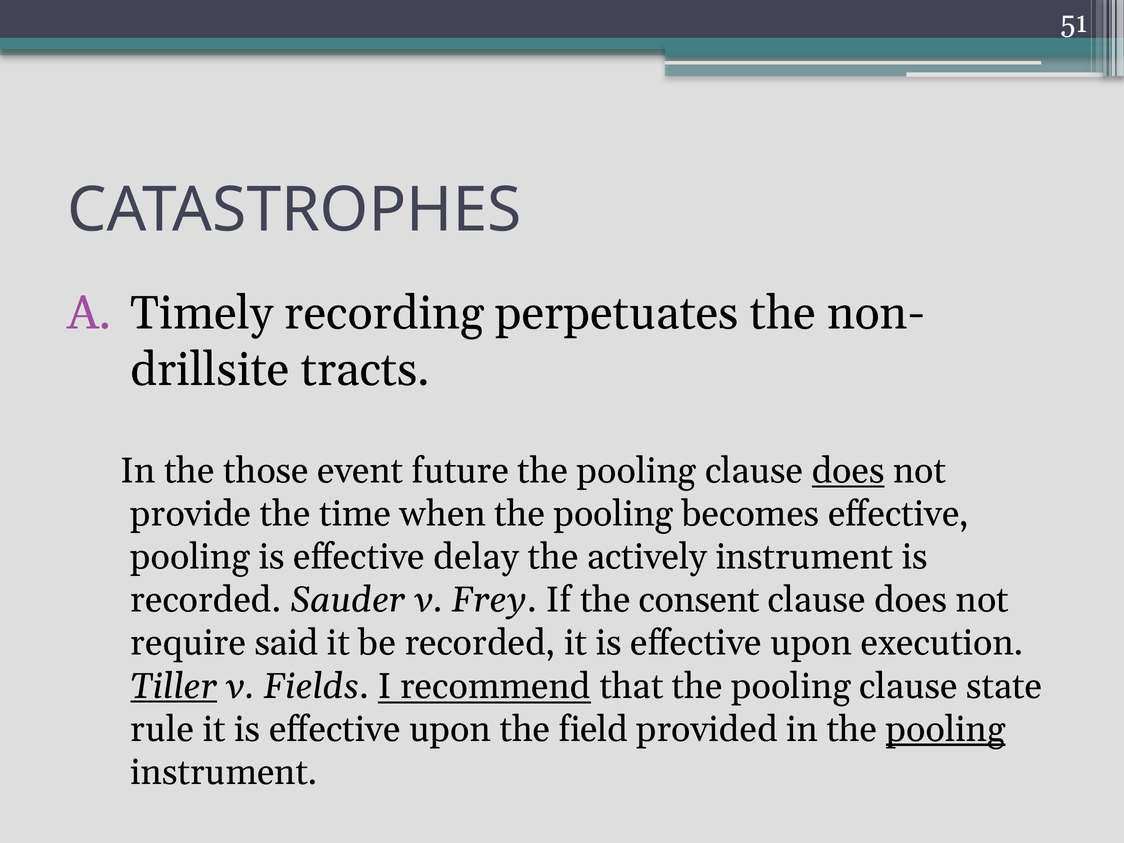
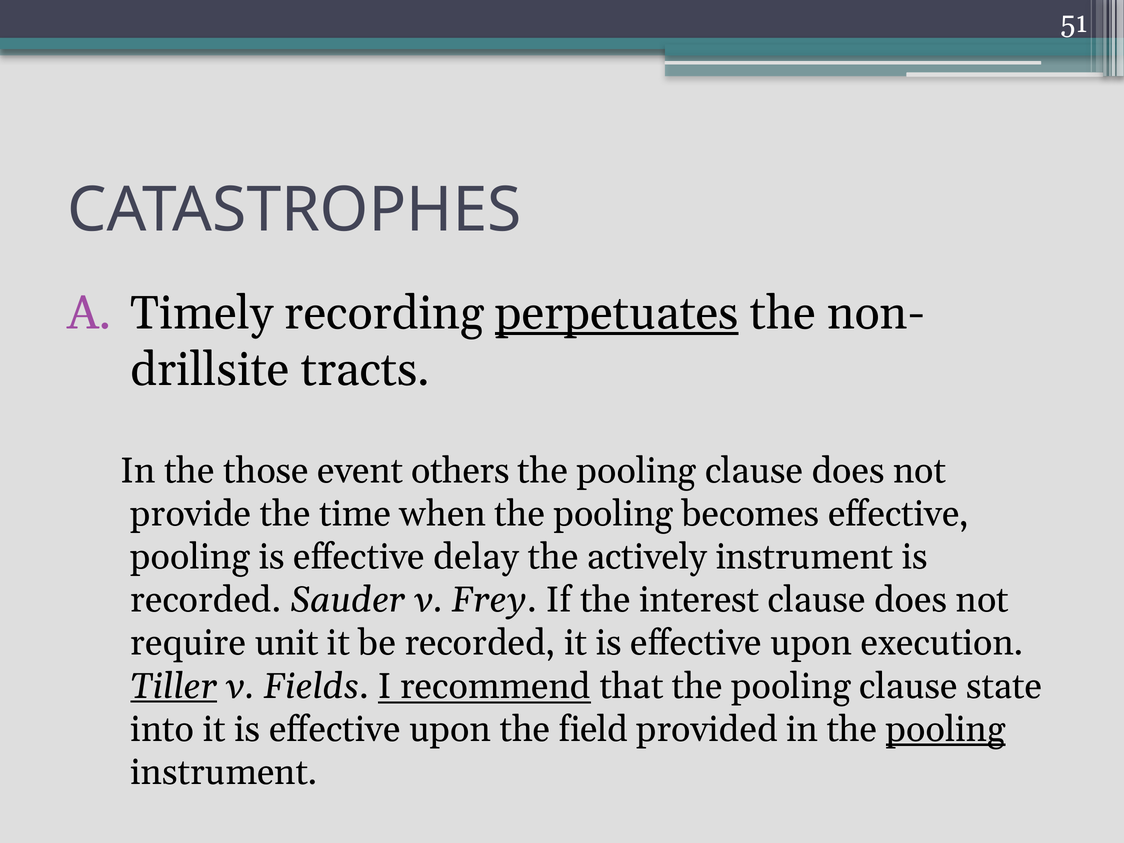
perpetuates underline: none -> present (617, 313)
future: future -> others (461, 471)
does underline: present -> none (848, 471)
consent: consent -> interest (699, 600)
said: said -> unit (287, 643)
rule: rule -> into (162, 729)
